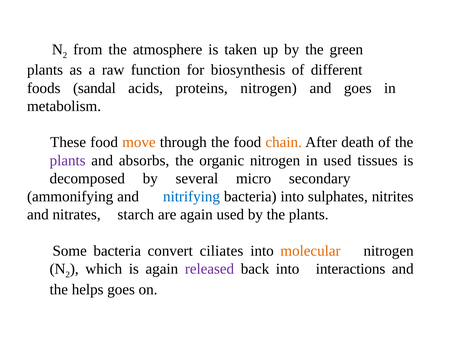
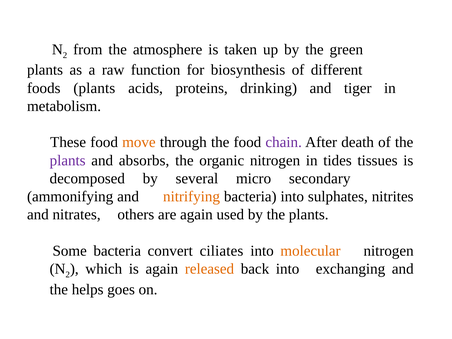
foods sandal: sandal -> plants (94, 88)
proteins nitrogen: nitrogen -> drinking (269, 88)
and goes: goes -> tiger (358, 88)
chain colour: orange -> purple (284, 142)
in used: used -> tides (338, 160)
nitrifying colour: blue -> orange (192, 197)
starch: starch -> others (136, 215)
released colour: purple -> orange (209, 269)
interactions: interactions -> exchanging (351, 269)
